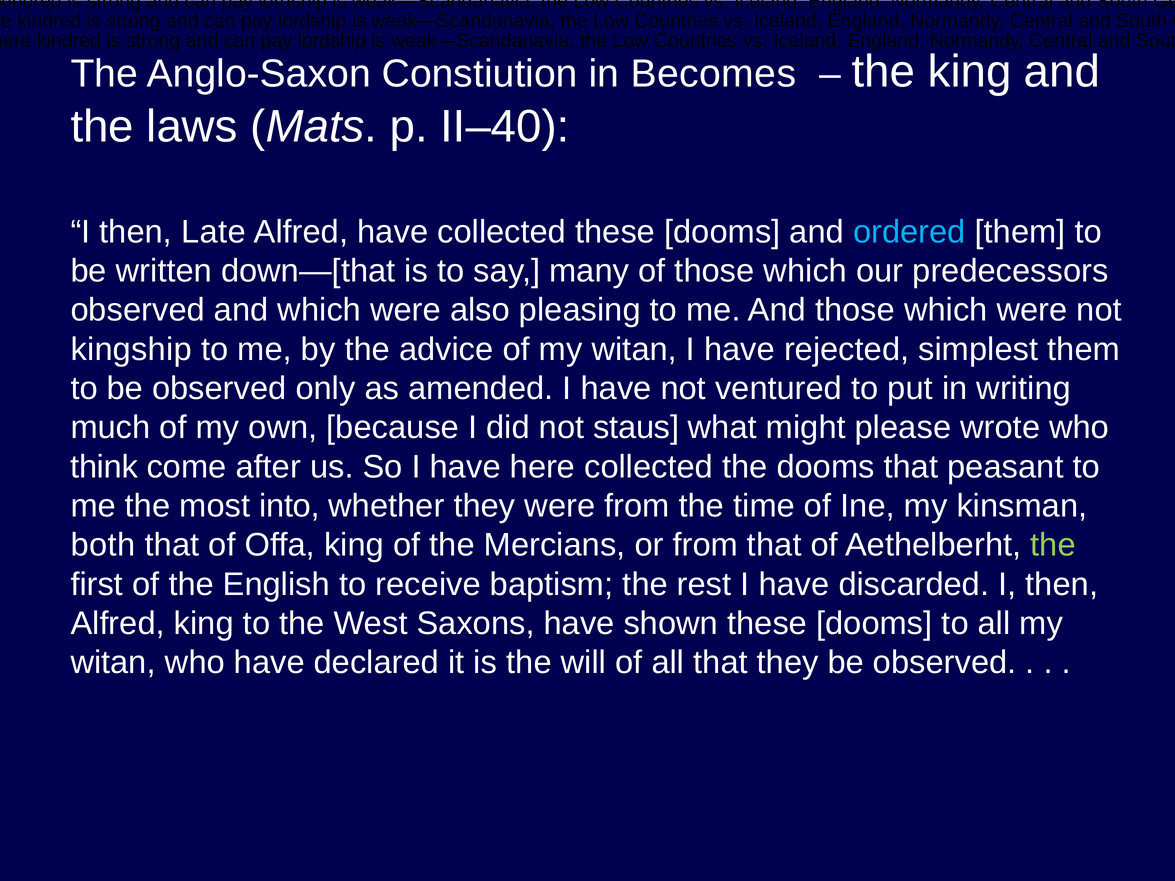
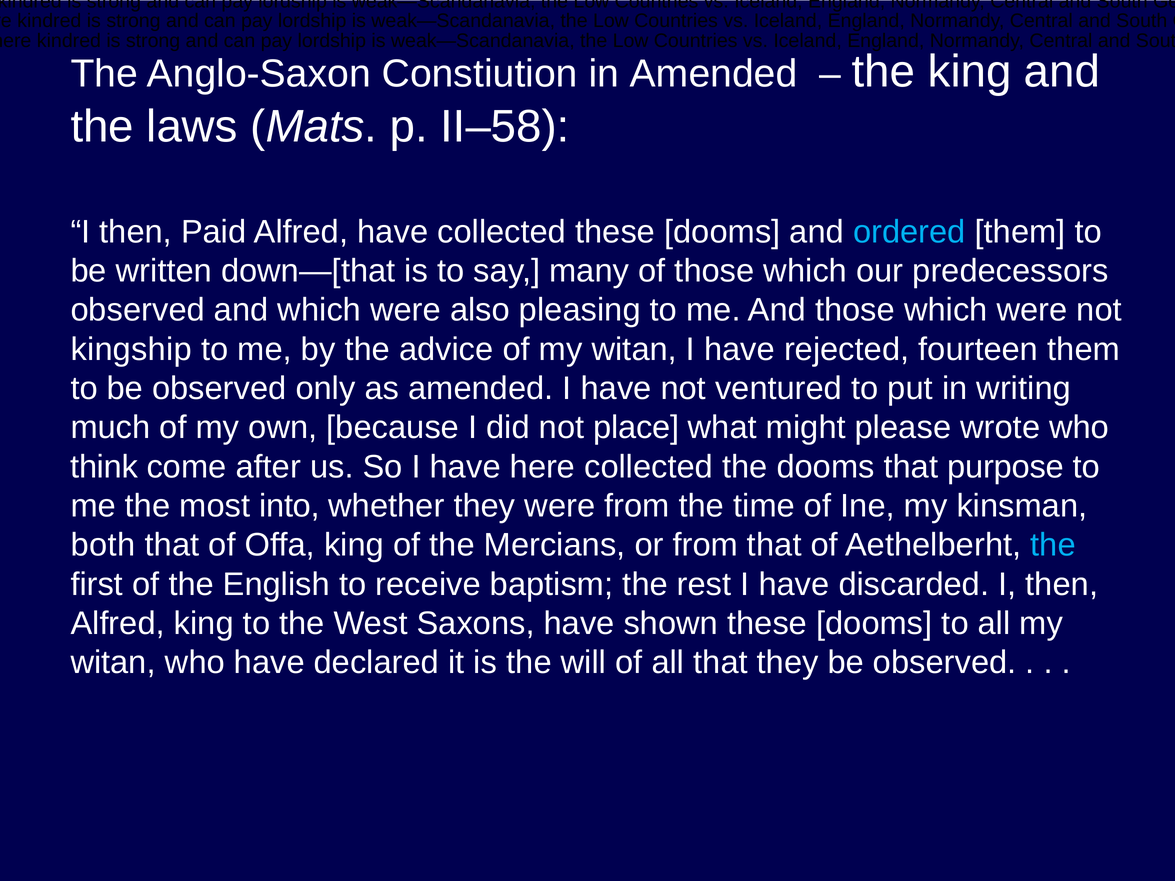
in Becomes: Becomes -> Amended (714, 74)
II–40: II–40 -> II–58 (505, 127)
Late: Late -> Paid (214, 232)
simplest: simplest -> fourteen (978, 349)
staus: staus -> place (636, 428)
peasant: peasant -> purpose (1006, 467)
the colour: light green -> light blue (1053, 545)
